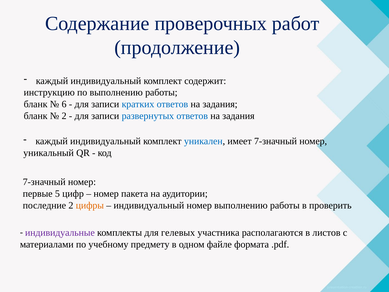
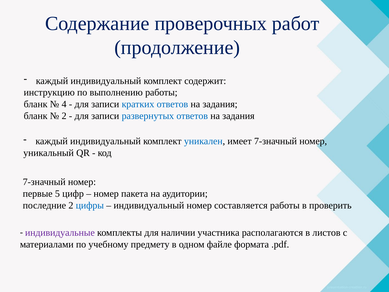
6: 6 -> 4 (64, 104)
цифры colour: orange -> blue (90, 205)
номер выполнению: выполнению -> составляется (241, 205)
гелевых: гелевых -> наличии (178, 232)
